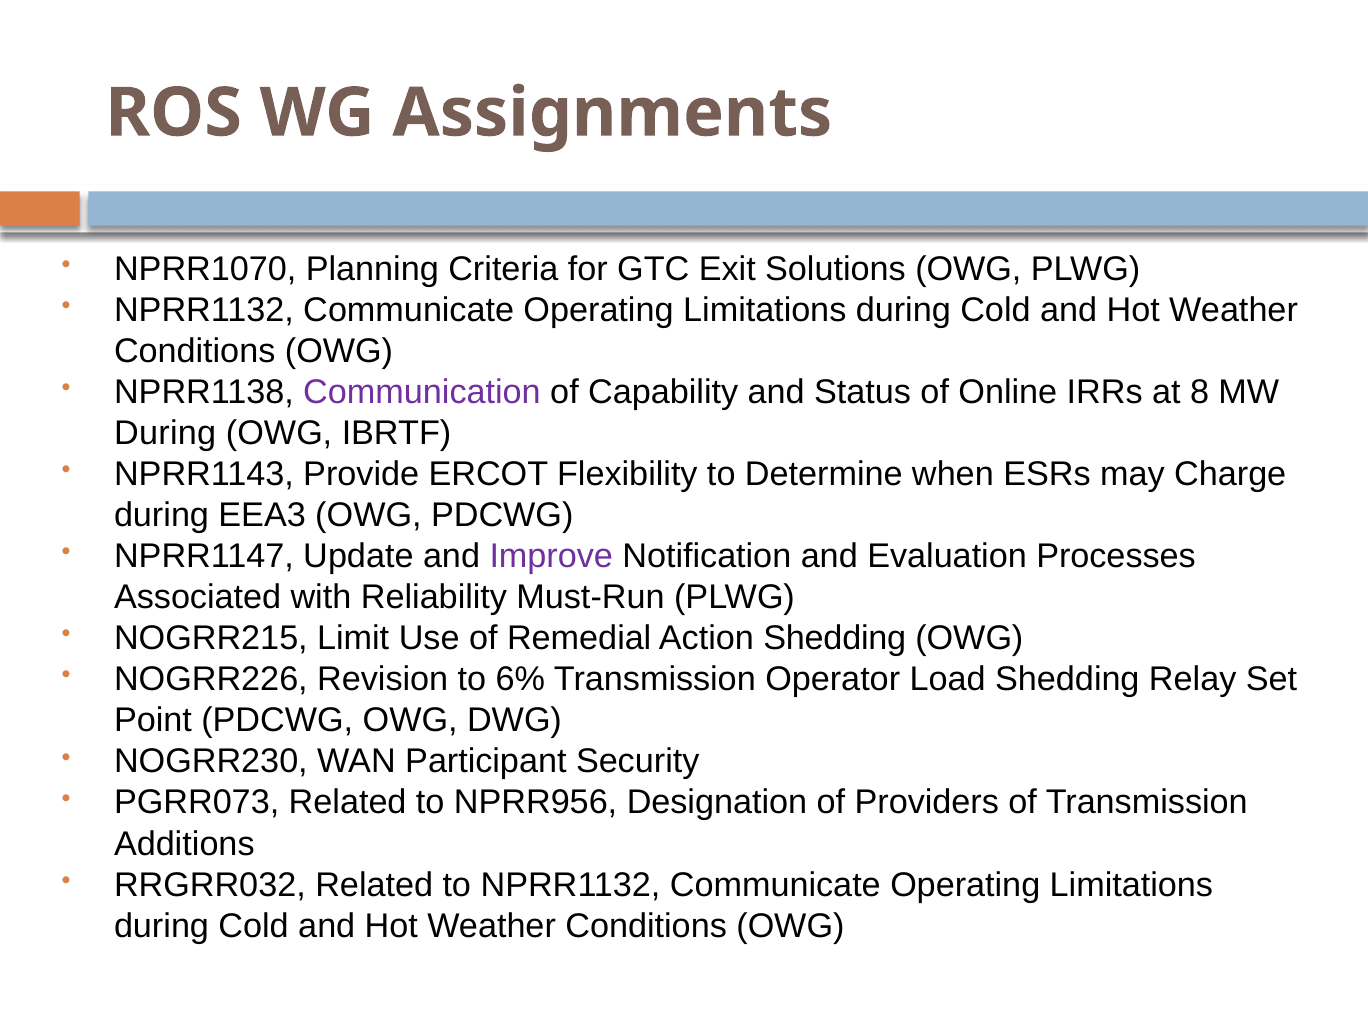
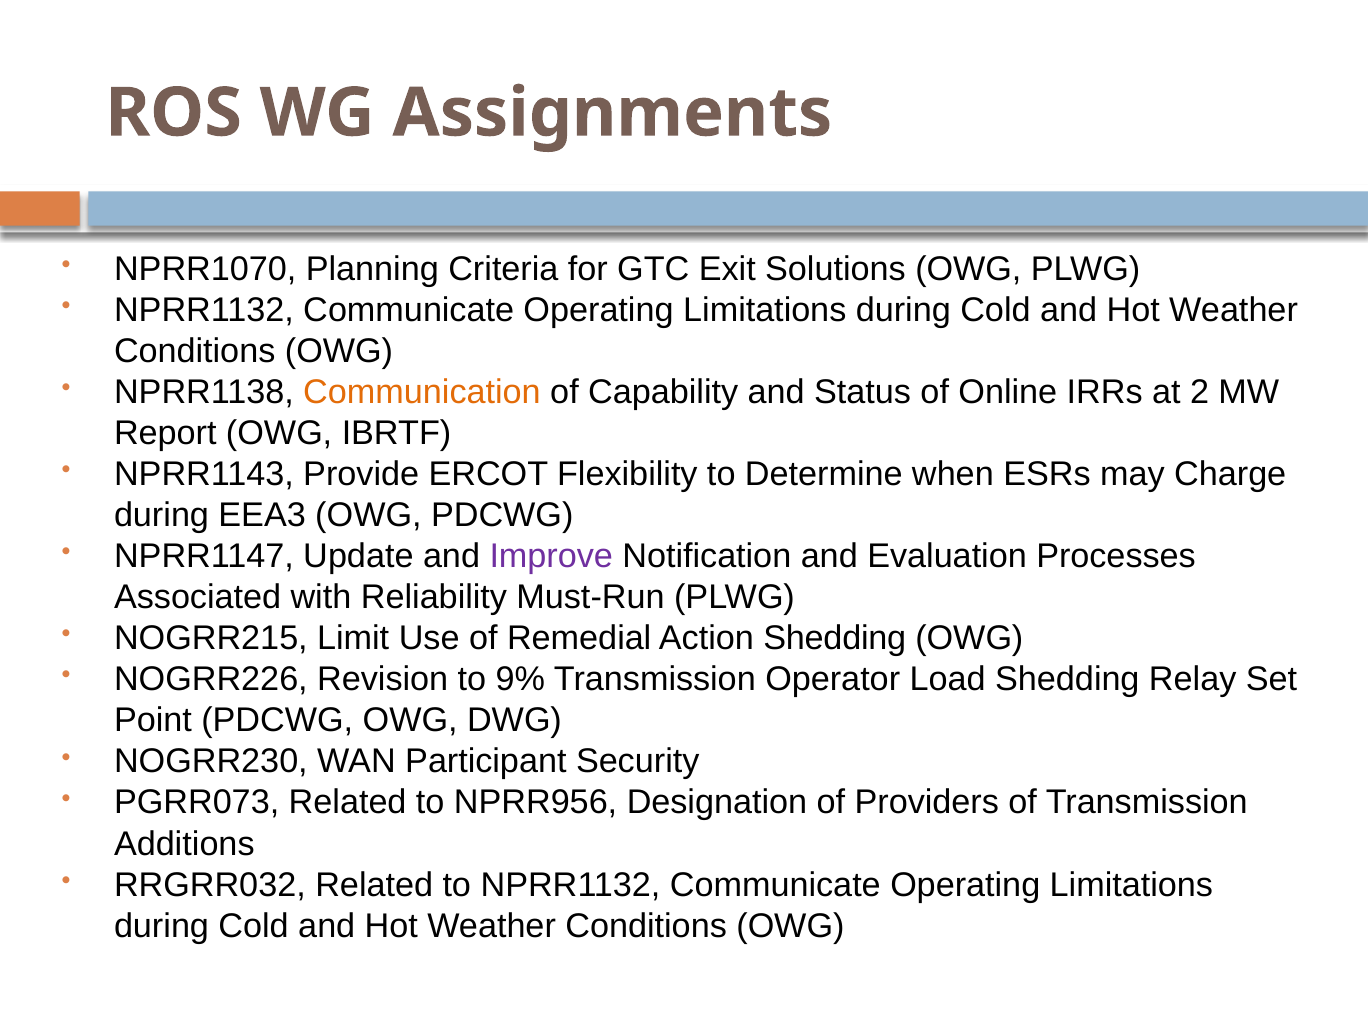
Communication colour: purple -> orange (422, 392)
8: 8 -> 2 (1200, 392)
During: During -> Report (165, 433)
6%: 6% -> 9% (520, 680)
